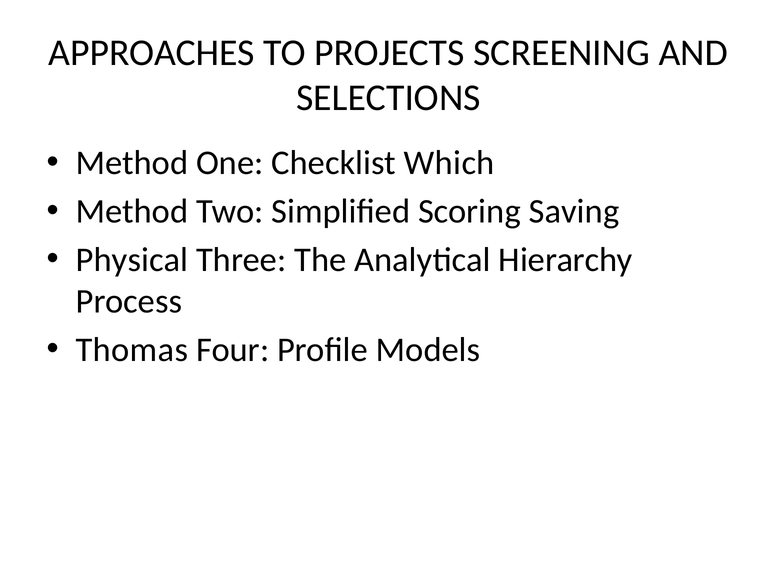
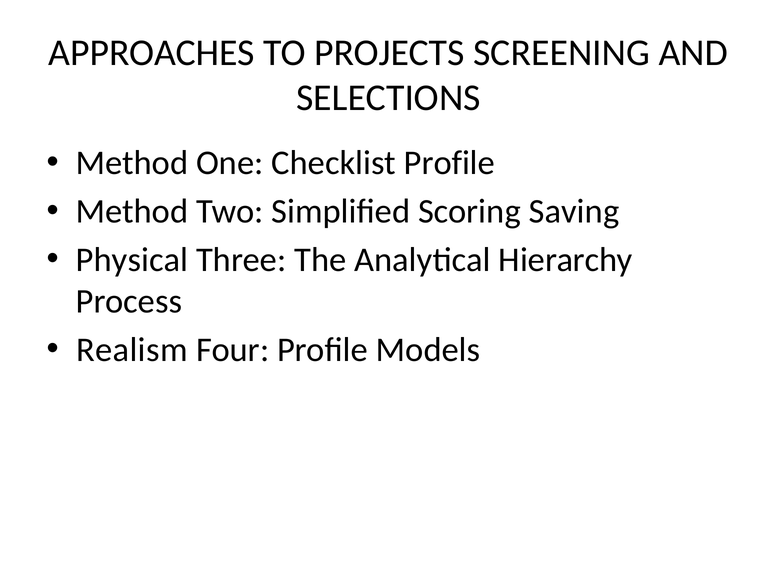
Checklist Which: Which -> Profile (449, 163)
Thomas: Thomas -> Realism (132, 350)
